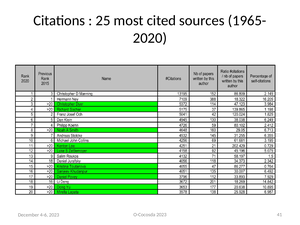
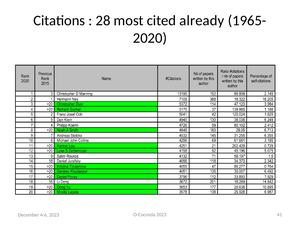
25: 25 -> 28 (103, 21)
sources: sources -> already (202, 21)
